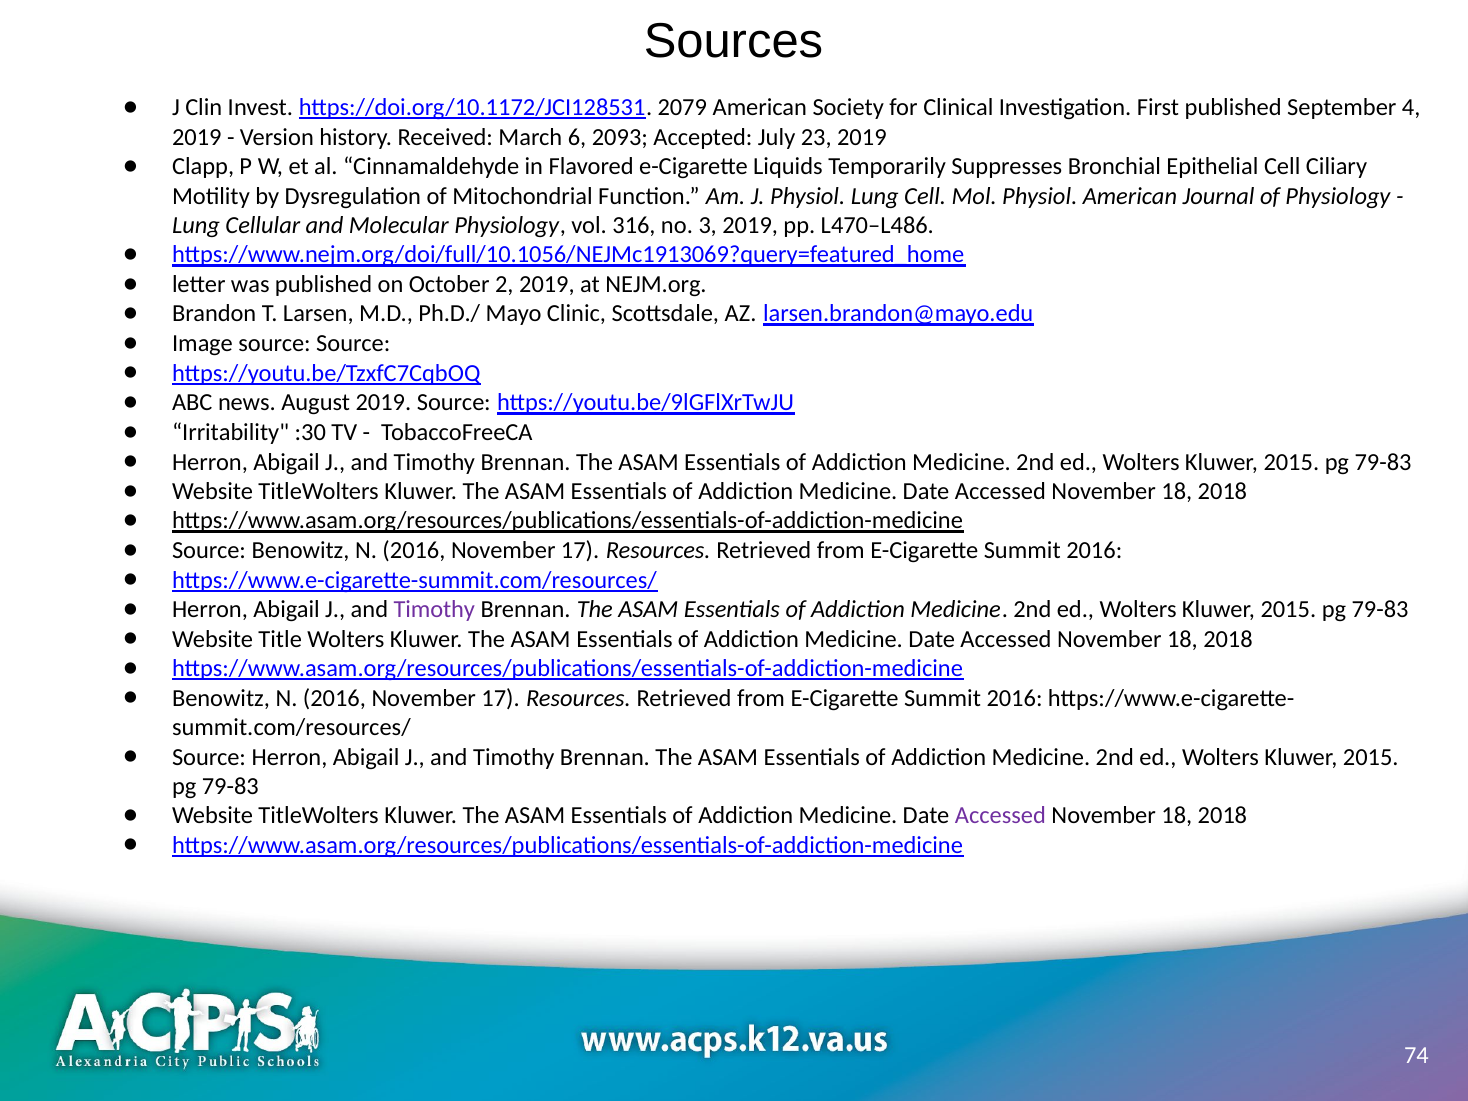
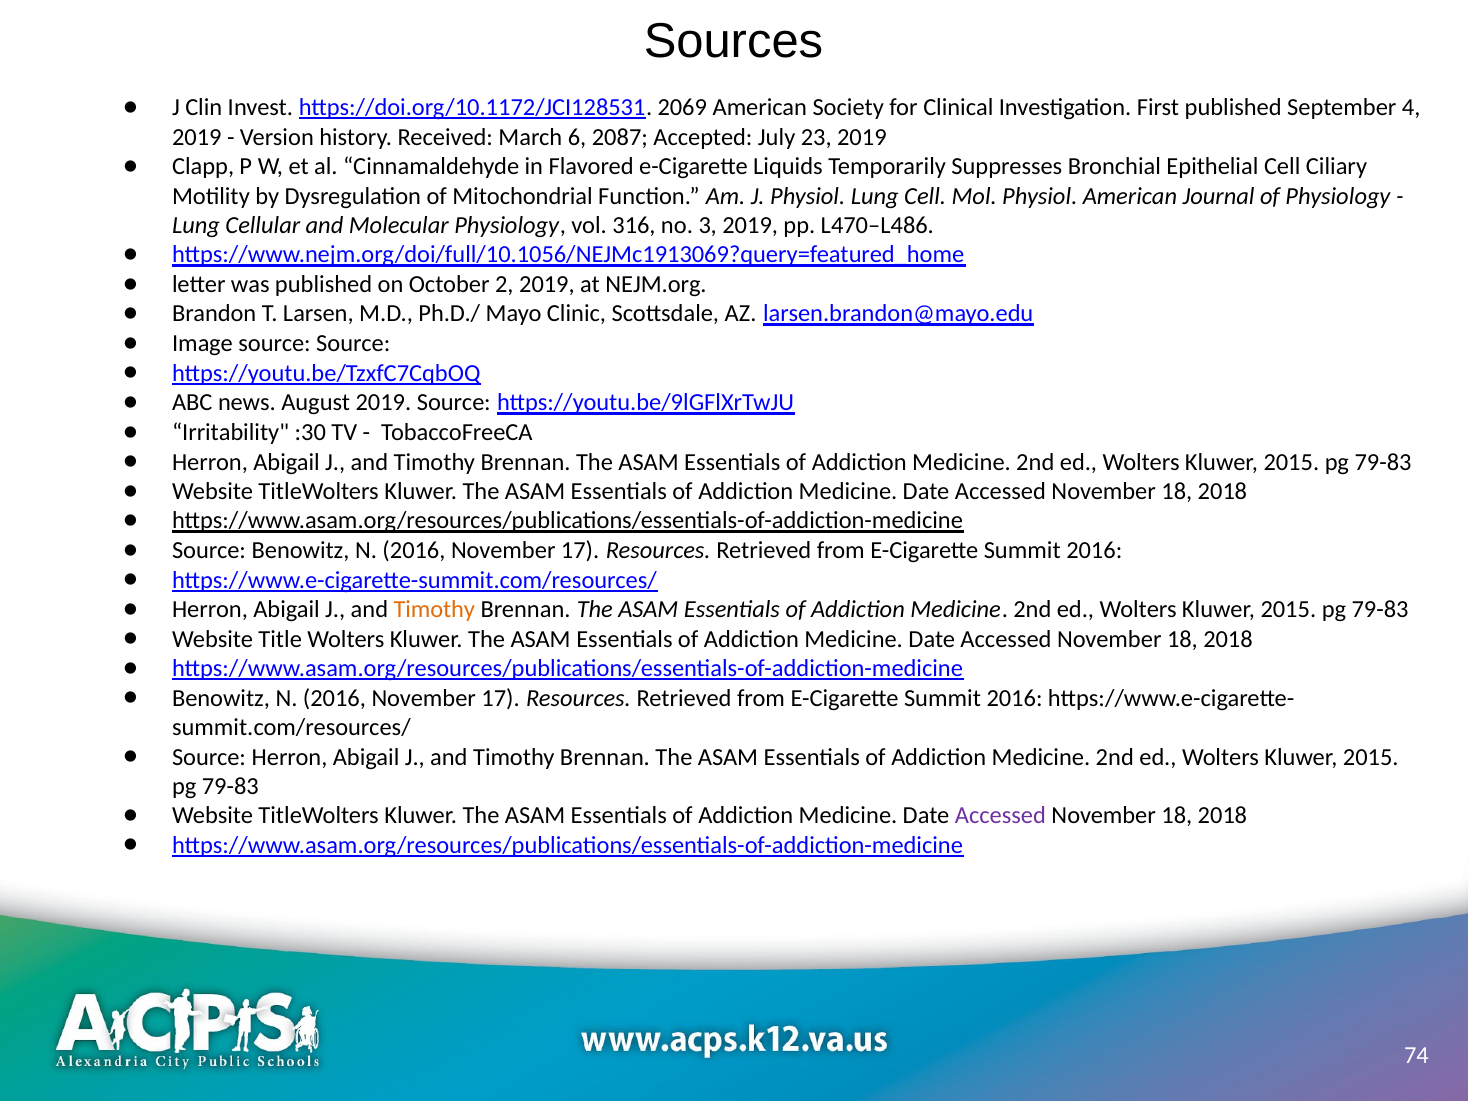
2079: 2079 -> 2069 (682, 107)
2093: 2093 -> 2087 (620, 137)
Timothy colour: purple -> orange (434, 610)
